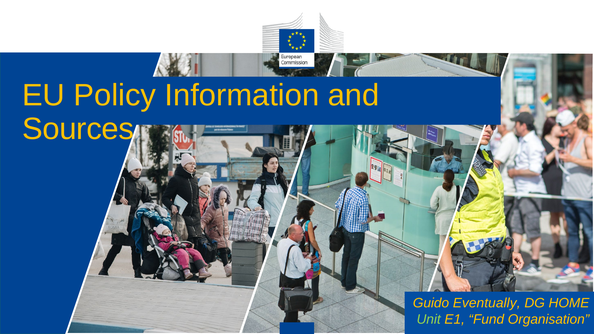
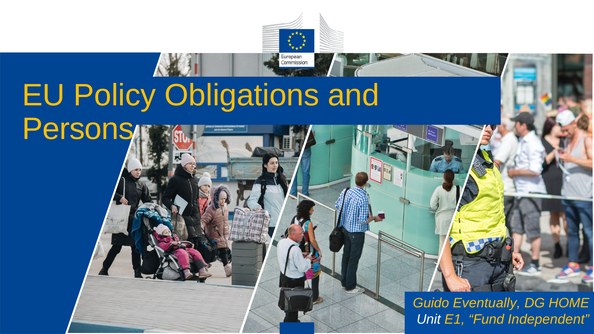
Information: Information -> Obligations (242, 95)
Sources: Sources -> Persons (78, 129)
Unit colour: light green -> white (429, 319)
Organisation: Organisation -> Independent (548, 319)
